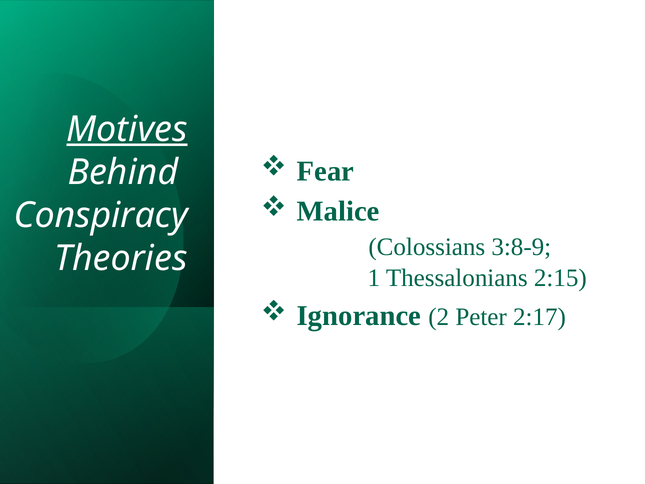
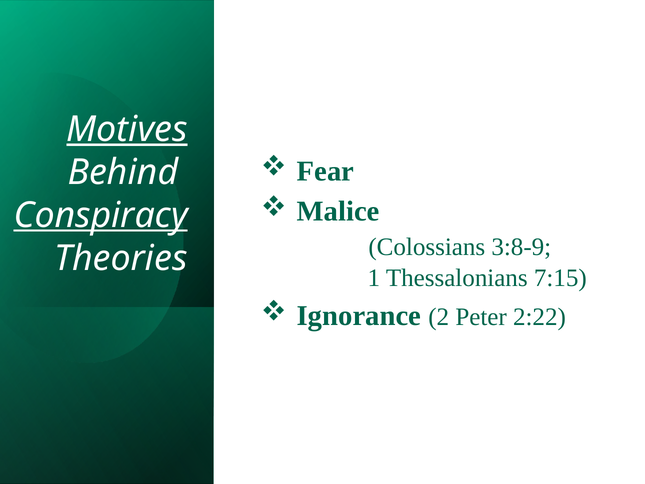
Conspiracy underline: none -> present (101, 215)
2:15: 2:15 -> 7:15 (560, 278)
2:17: 2:17 -> 2:22 (539, 317)
